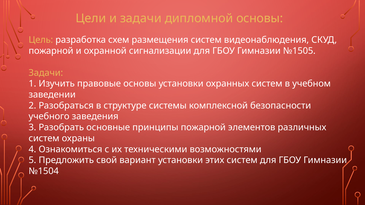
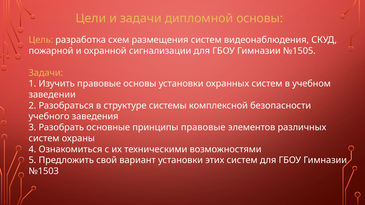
принципы пожарной: пожарной -> правовые (203, 128)
№1504: №1504 -> №1503 (44, 171)
